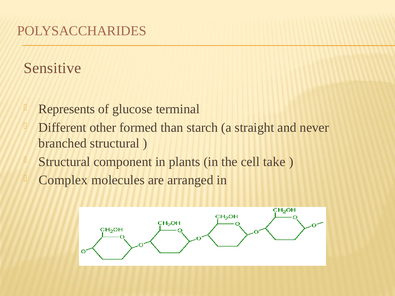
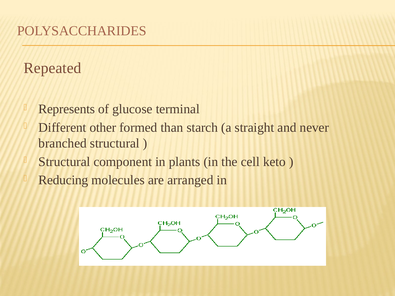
Sensitive: Sensitive -> Repeated (53, 68)
take: take -> keto (274, 162)
Complex: Complex -> Reducing (63, 180)
